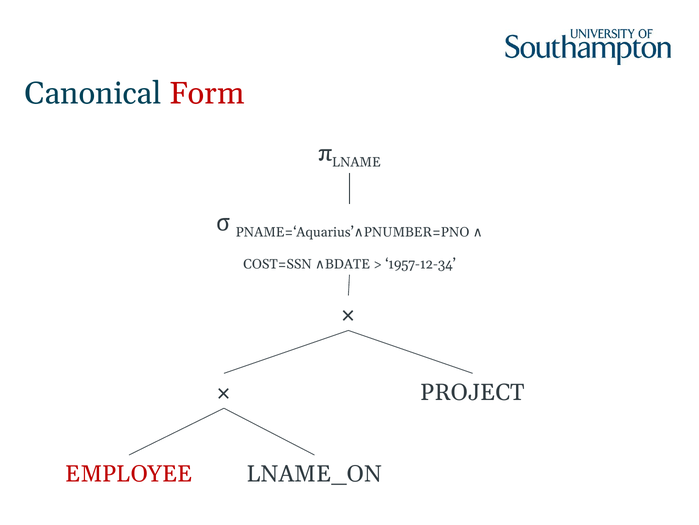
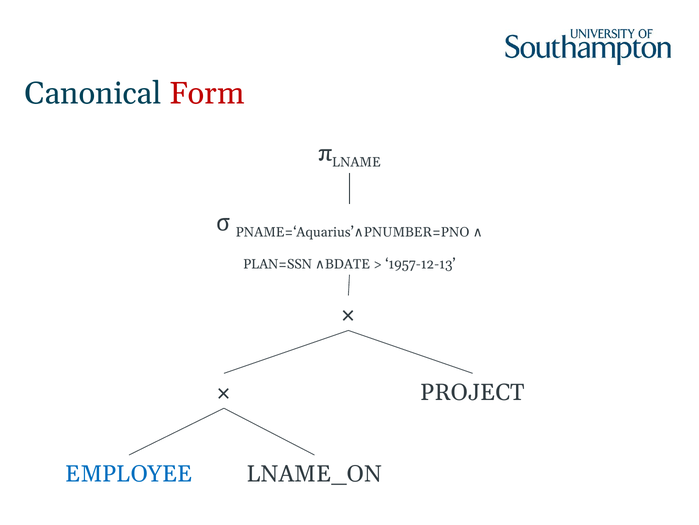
COST=SSN: COST=SSN -> PLAN=SSN (278, 264)
1957-12-34: 1957-12-34 -> 1957-12-13 (420, 264)
EMPLOYEE colour: red -> blue (129, 473)
